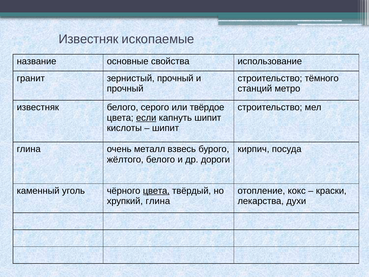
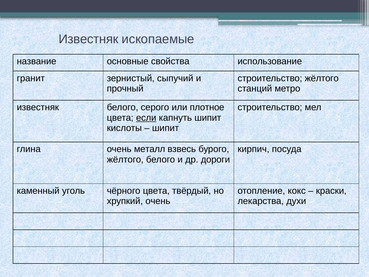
зернистый прочный: прочный -> сыпучий (175, 78)
строительство тёмного: тёмного -> жёлтого (322, 78)
твёрдое: твёрдое -> плотное (207, 107)
цвета underline: present -> none (156, 191)
хрупкий глина: глина -> очень (158, 201)
